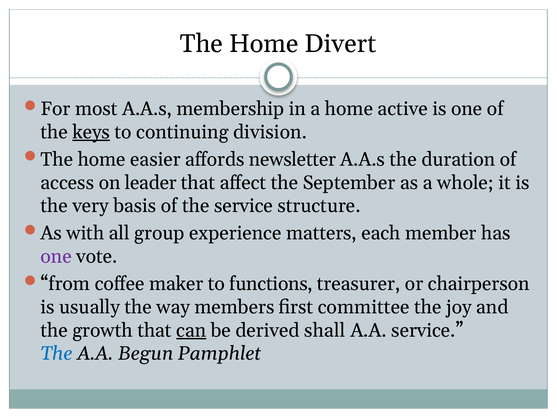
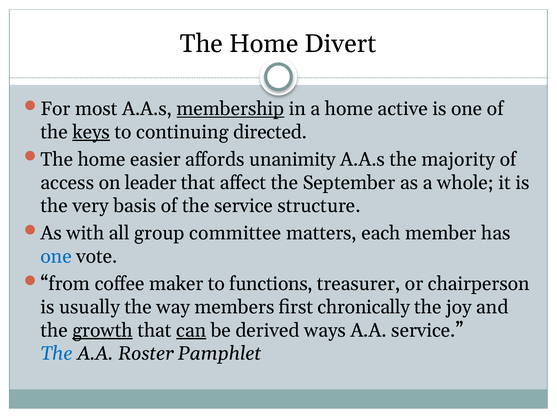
membership underline: none -> present (230, 109)
division: division -> directed (270, 132)
newsletter: newsletter -> unanimity (293, 159)
duration: duration -> majority (458, 159)
experience: experience -> committee (235, 233)
one colour: purple -> blue (56, 256)
committee: committee -> chronically (364, 307)
growth underline: none -> present (103, 330)
shall: shall -> ways (325, 330)
Begun: Begun -> Roster (146, 353)
